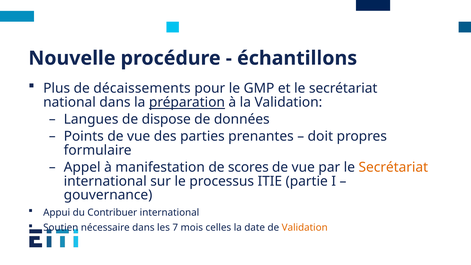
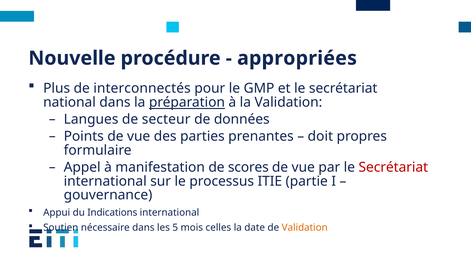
échantillons: échantillons -> appropriées (297, 58)
décaissements: décaissements -> interconnectés (142, 88)
dispose: dispose -> secteur (166, 119)
Secrétariat colour: orange -> red (393, 167)
Contribuer: Contribuer -> Indications (112, 212)
7: 7 -> 5 (175, 228)
